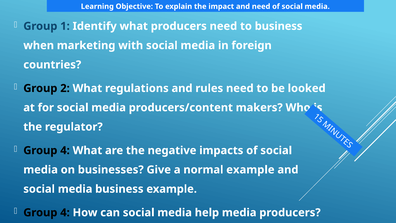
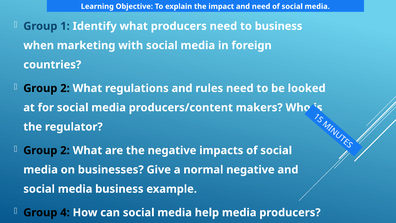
4: 4 -> 2 (65, 150)
normal example: example -> negative (250, 170)
